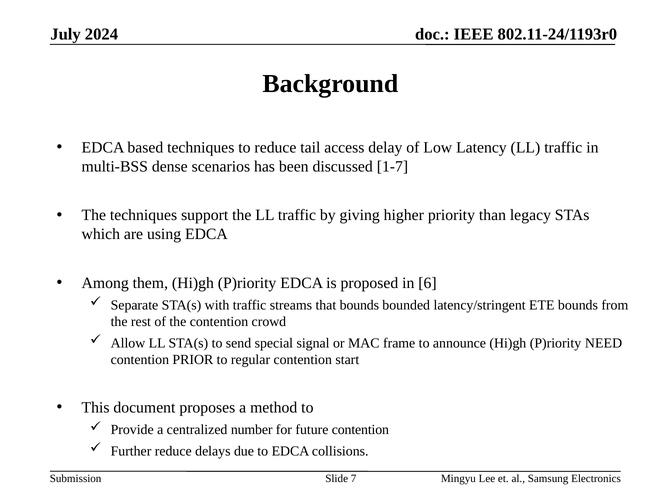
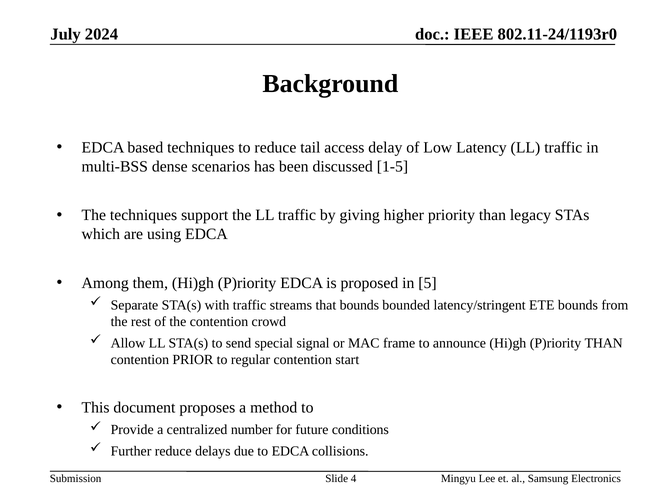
1-7: 1-7 -> 1-5 (392, 166)
6: 6 -> 5 (427, 283)
P)riority NEED: NEED -> THAN (604, 343)
future contention: contention -> conditions (360, 430)
7: 7 -> 4 (354, 478)
